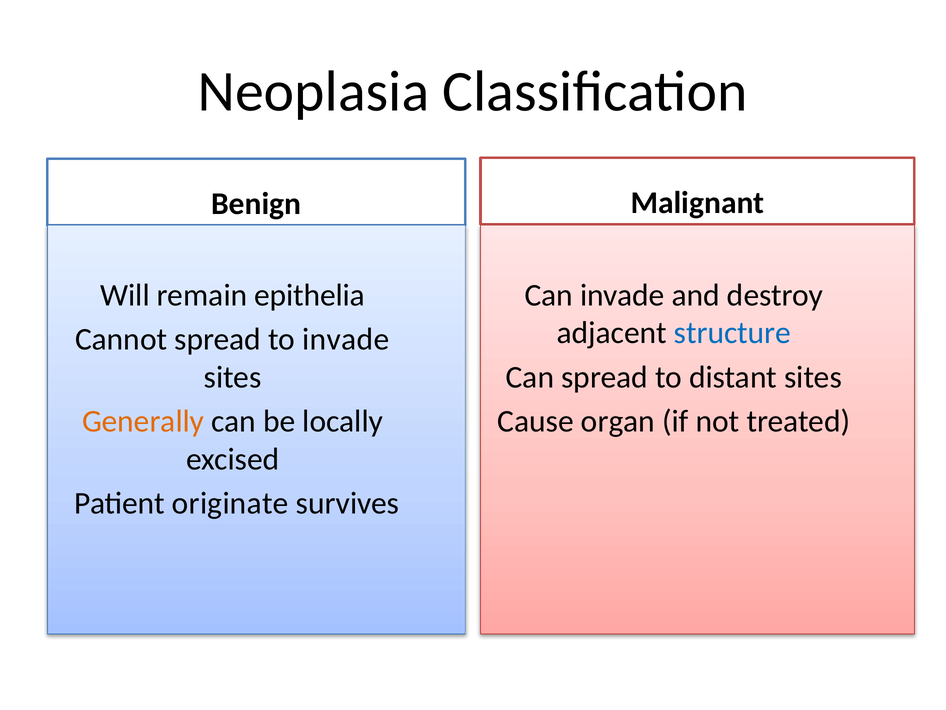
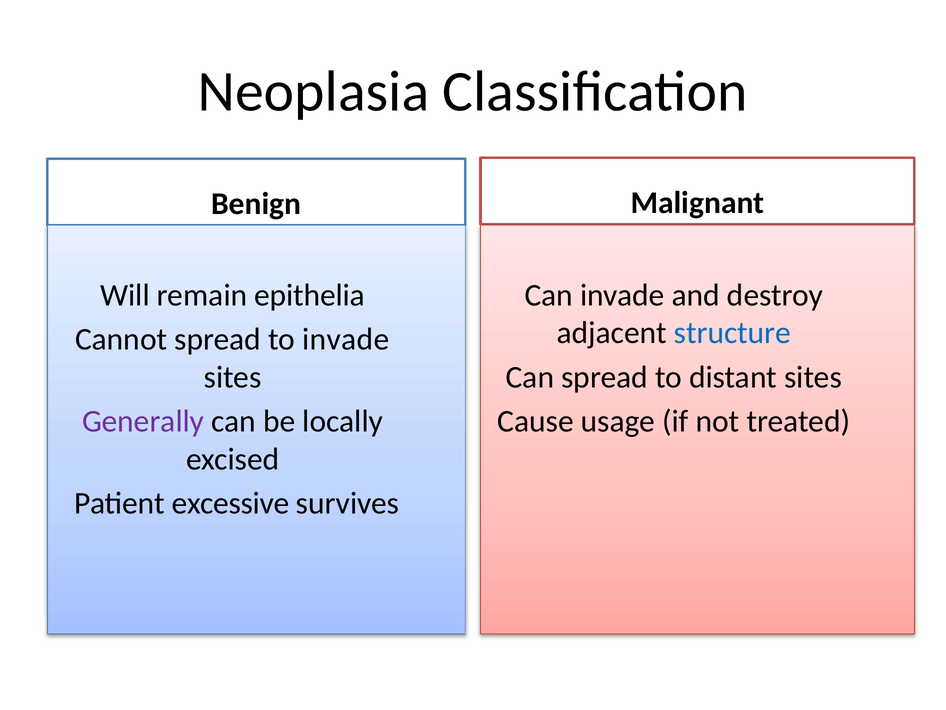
Generally colour: orange -> purple (143, 421)
organ: organ -> usage (618, 421)
originate: originate -> excessive (231, 503)
